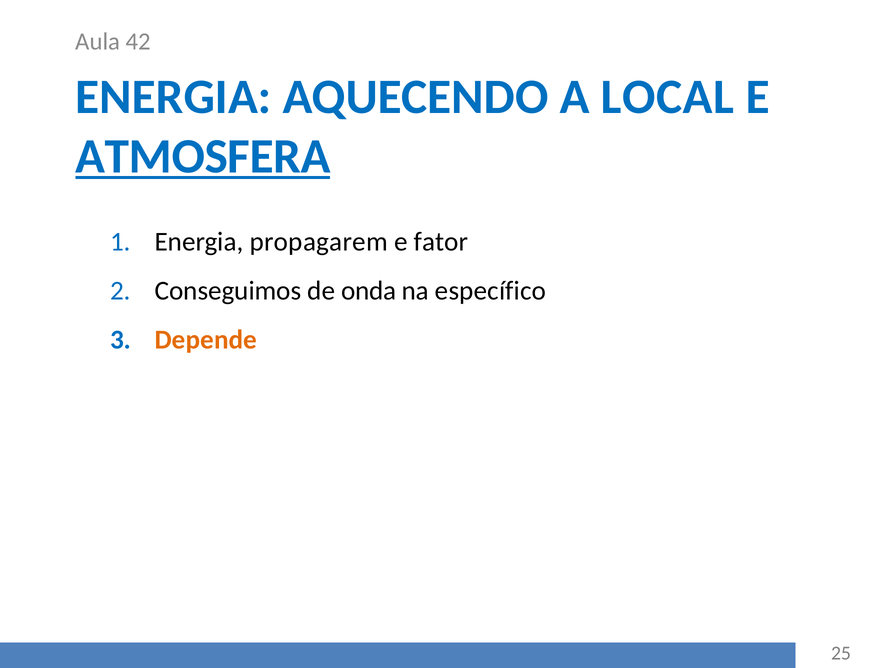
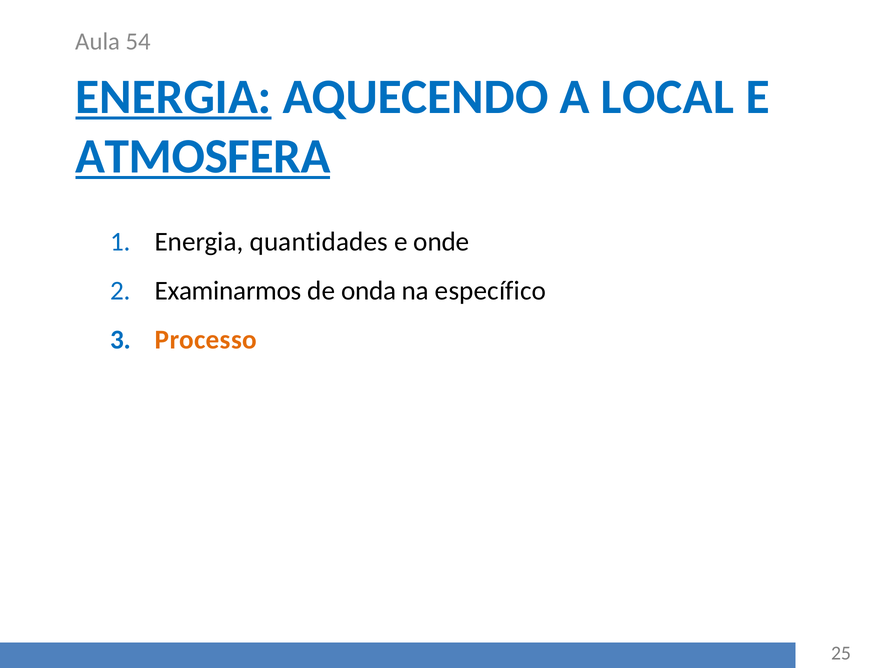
42: 42 -> 54 (138, 42)
ENERGIA underline: none -> present (173, 97)
propagarem: propagarem -> quantidades (319, 242)
fator: fator -> onde (441, 242)
Conseguimos: Conseguimos -> Examinarmos (228, 291)
Depende: Depende -> Processo (206, 340)
